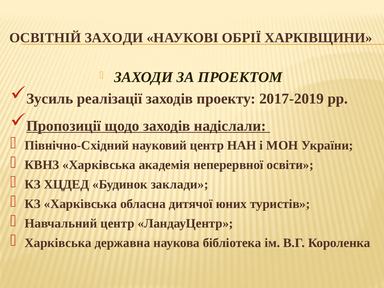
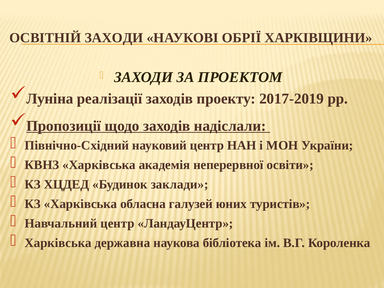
Зусиль: Зусиль -> Луніна (50, 99)
дитячої: дитячої -> галузей (191, 204)
